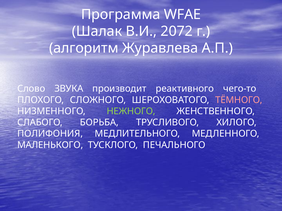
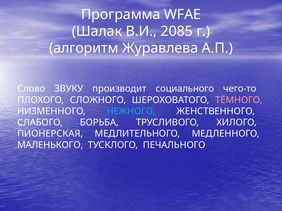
2072: 2072 -> 2085 (177, 31)
ЗВУКА: ЗВУКА -> ЗВУКУ (69, 89)
реактивного: реактивного -> социального (185, 89)
НЕЖНОГО colour: light green -> light blue (131, 111)
ПОЛИФОНИЯ: ПОЛИФОНИЯ -> ПИОНЕРСКАЯ (50, 134)
